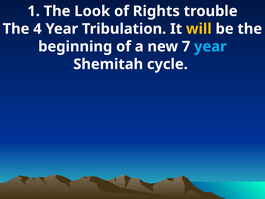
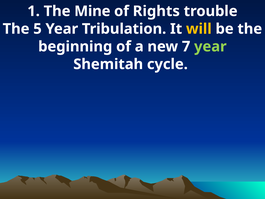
Look: Look -> Mine (92, 11)
4: 4 -> 5 (37, 29)
year colour: light blue -> light green (210, 46)
